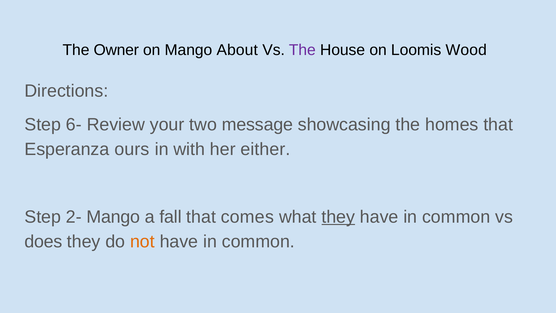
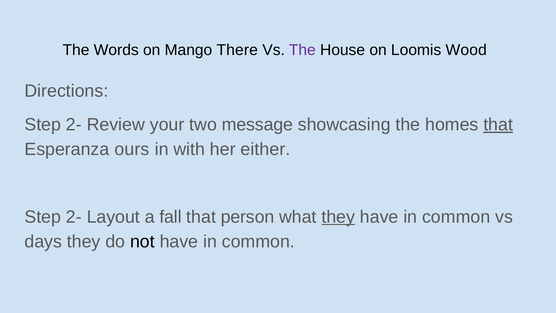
Owner: Owner -> Words (116, 50)
About: About -> There (237, 50)
6-: 6- -> 2- (74, 125)
that underline: none -> present (498, 125)
2- Mango: Mango -> Layout (113, 217)
comes: comes -> person (248, 217)
does: does -> days (43, 241)
not colour: orange -> black (142, 241)
